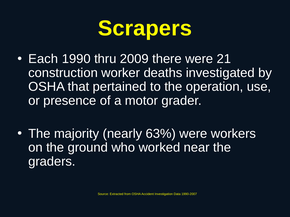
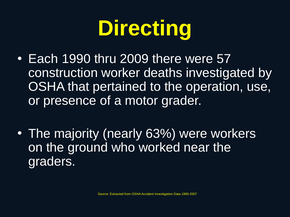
Scrapers: Scrapers -> Directing (145, 28)
21: 21 -> 57 (224, 59)
